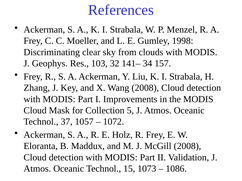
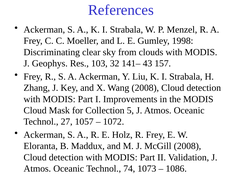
34: 34 -> 43 (147, 64)
37: 37 -> 27 (67, 122)
15: 15 -> 74 (129, 169)
